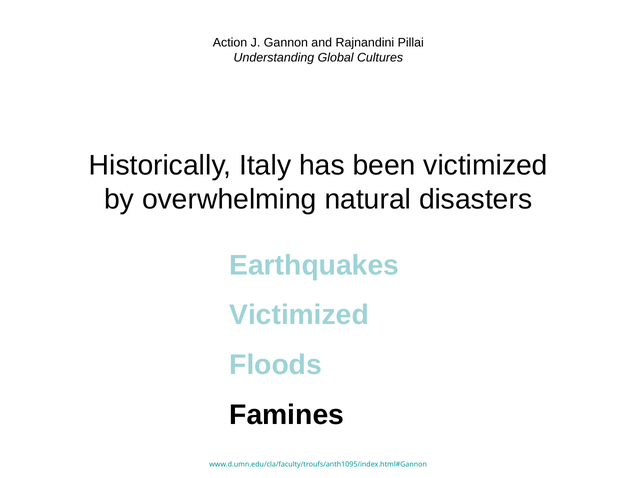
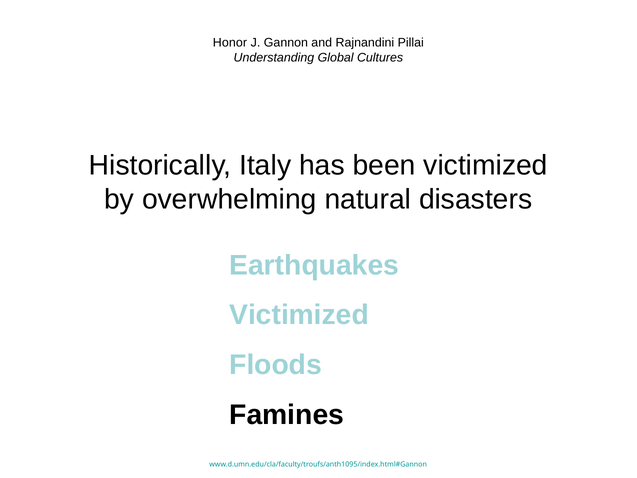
Action: Action -> Honor (230, 43)
